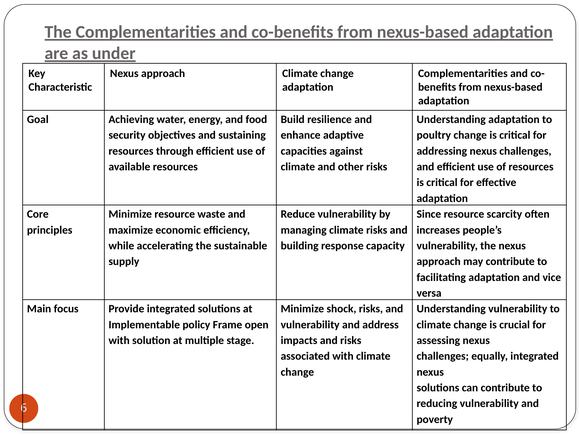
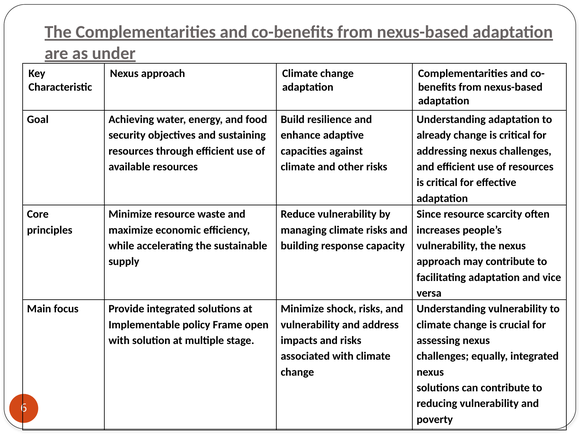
poultry: poultry -> already (434, 135)
